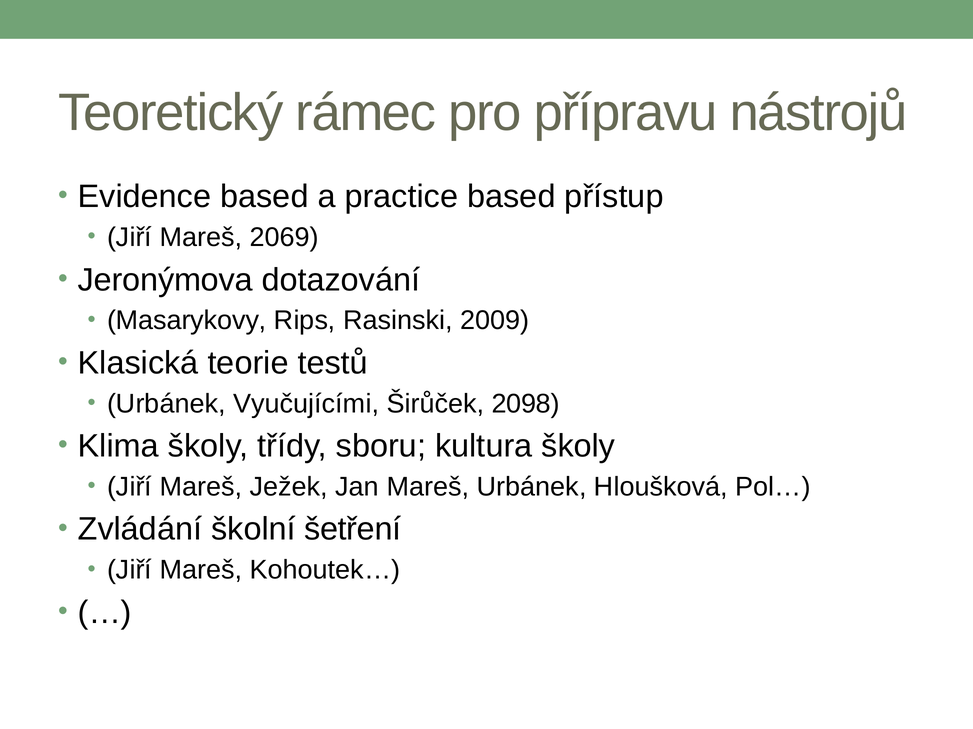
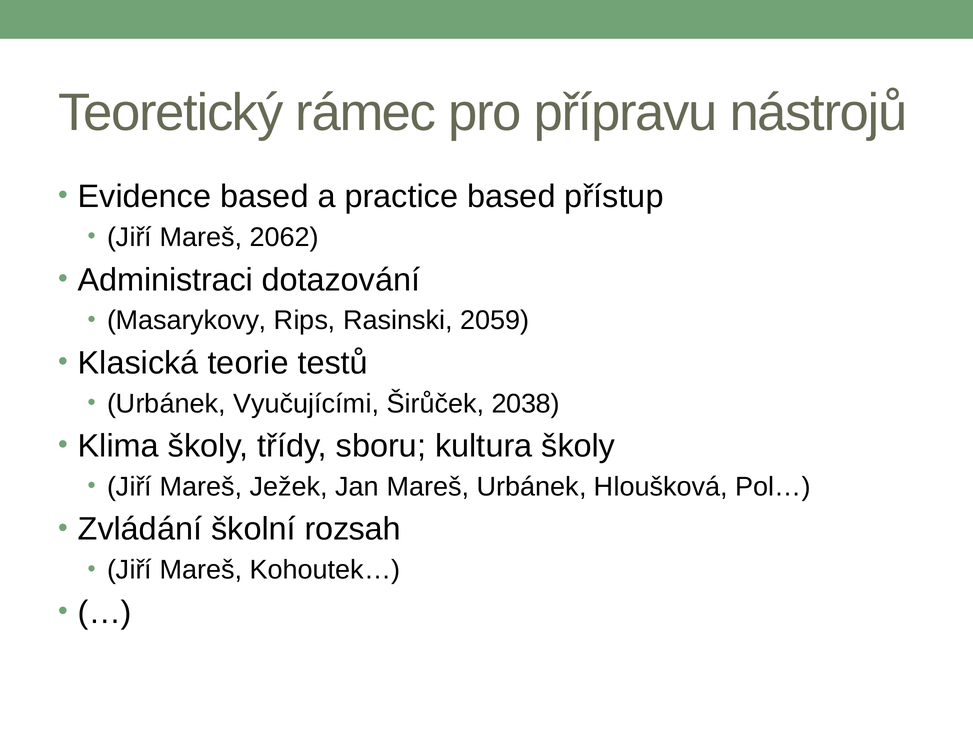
2069: 2069 -> 2062 (284, 238)
Jeronýmova: Jeronýmova -> Administraci (165, 280)
2009: 2009 -> 2059 (495, 321)
2098: 2098 -> 2038 (526, 404)
šetření: šetření -> rozsah (353, 530)
